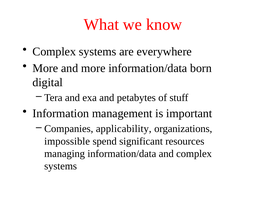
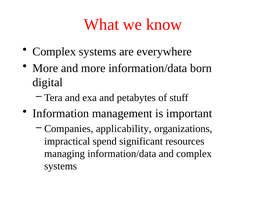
impossible: impossible -> impractical (67, 141)
